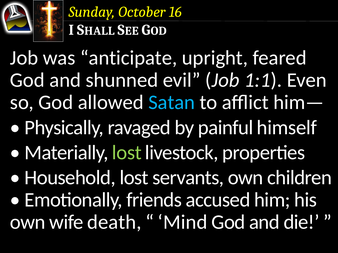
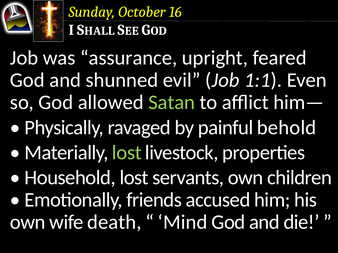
anticipate: anticipate -> assurance (129, 58)
Satan colour: light blue -> light green (172, 103)
himself: himself -> behold (287, 128)
